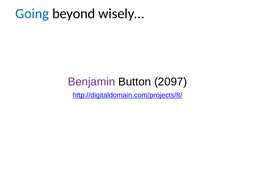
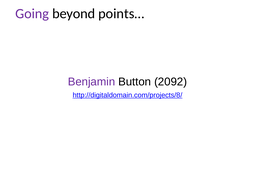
Going colour: blue -> purple (32, 14)
wisely…: wisely… -> points… (121, 14)
2097: 2097 -> 2092 (171, 82)
